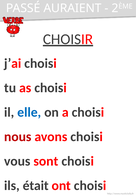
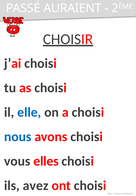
nous colour: red -> blue (18, 137)
sont: sont -> elles (46, 161)
était: était -> avez (36, 186)
